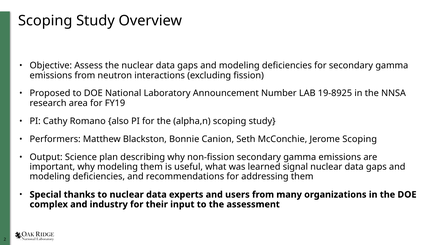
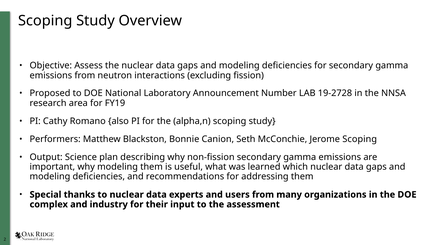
19-8925: 19-8925 -> 19-2728 (335, 93)
signal: signal -> which (295, 167)
